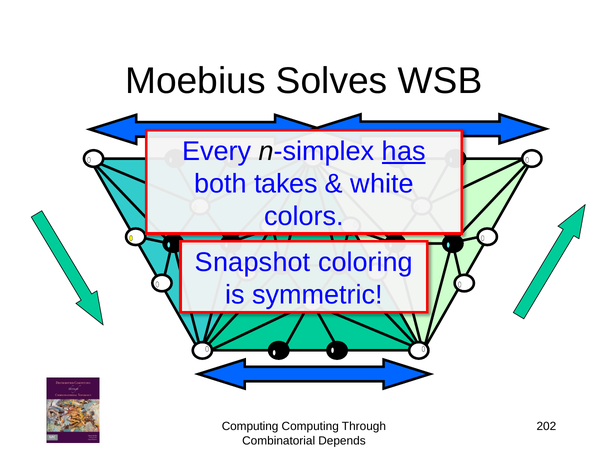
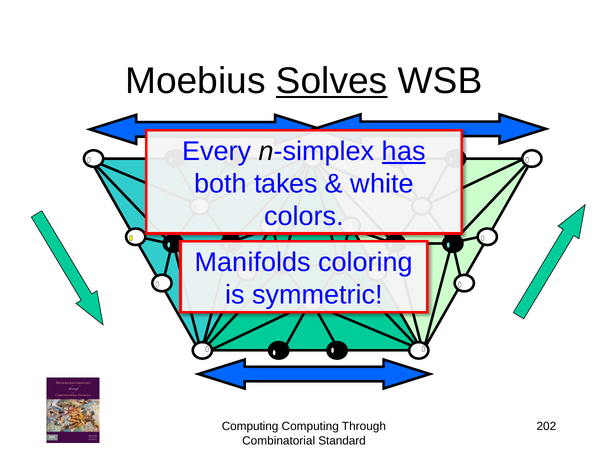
Solves underline: none -> present (332, 81)
Snapshot: Snapshot -> Manifolds (253, 262)
Depends: Depends -> Standard (342, 441)
